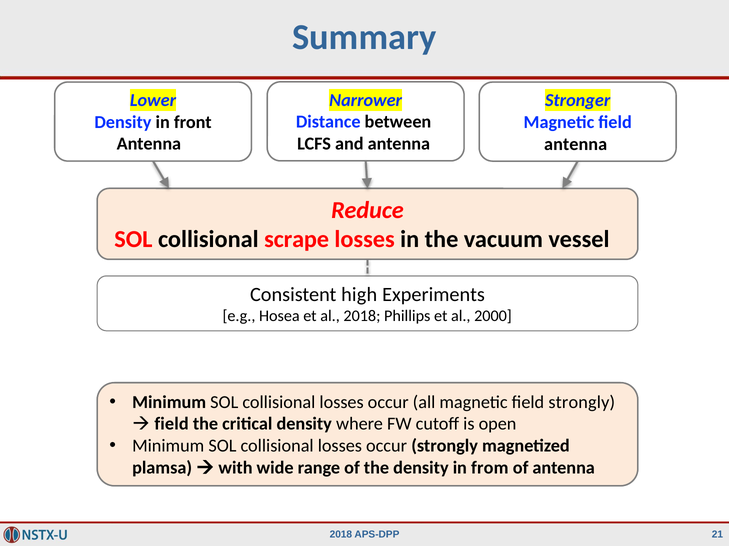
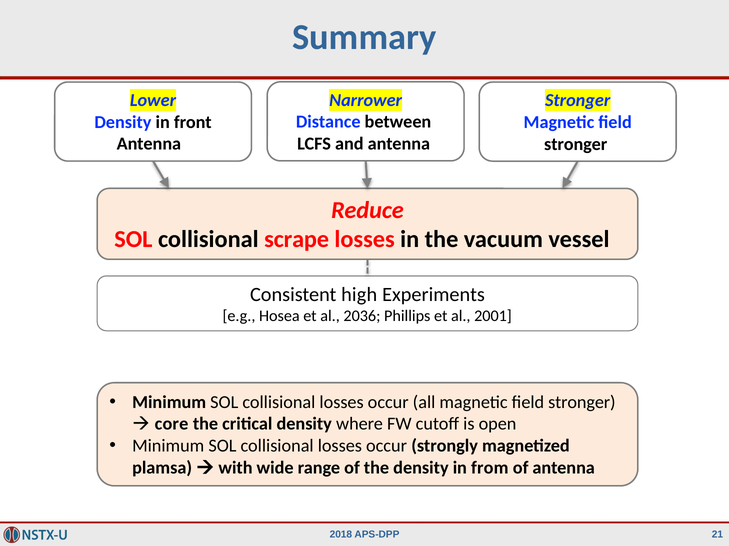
antenna: antenna -> stronger (576, 144)
al 2018: 2018 -> 2036 (362, 316)
2000: 2000 -> 2001 (493, 316)
all magnetic field strongly: strongly -> stronger (582, 403)
field: field -> core (172, 424)
